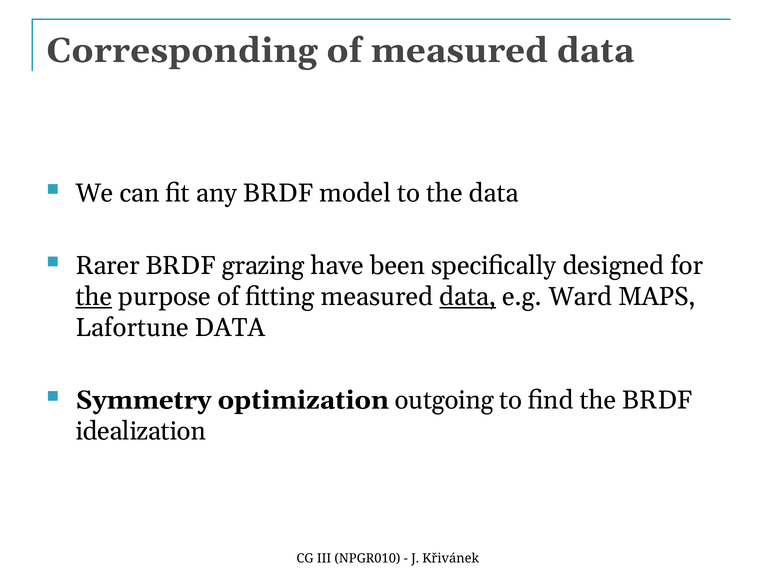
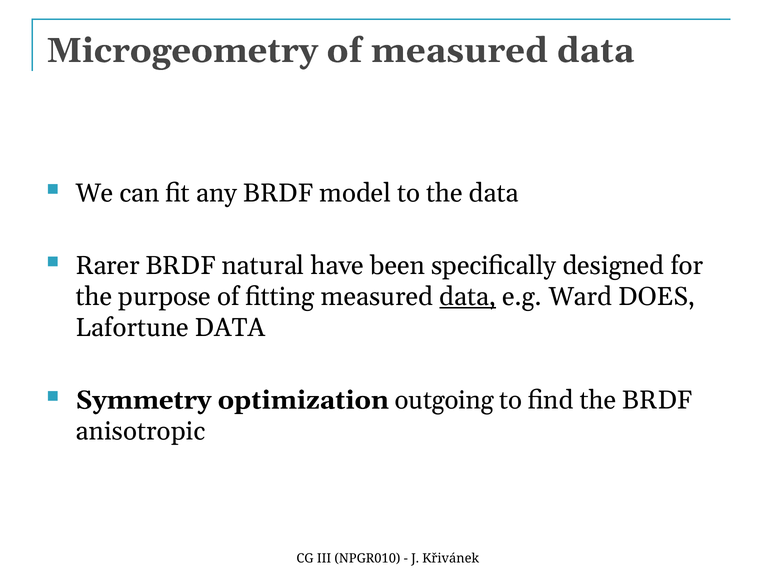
Corresponding: Corresponding -> Microgeometry (182, 51)
grazing: grazing -> natural (263, 266)
the underline: present -> none (94, 297)
MAPS: MAPS -> DOES (657, 297)
idealization: idealization -> anisotropic (141, 431)
